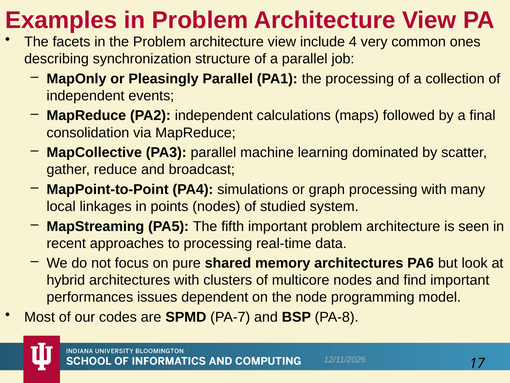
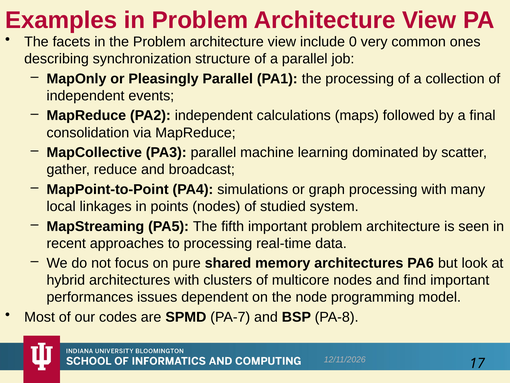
4: 4 -> 0 (353, 42)
